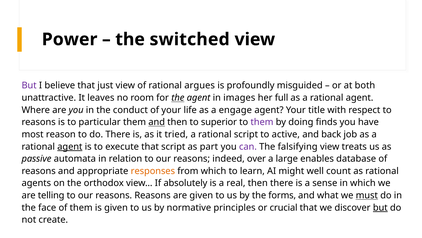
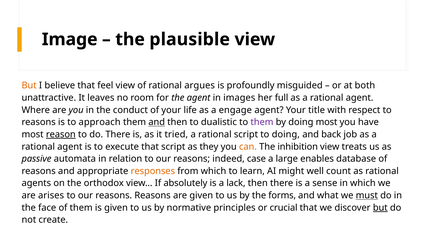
Power: Power -> Image (70, 39)
switched: switched -> plausible (190, 39)
But colour: purple -> orange (29, 85)
just: just -> feel (105, 85)
the underline: present -> none (178, 98)
particular: particular -> approach (100, 122)
superior: superior -> dualistic (219, 122)
doing finds: finds -> most (327, 122)
reason underline: none -> present (61, 134)
to active: active -> doing (286, 134)
agent underline: present -> none (70, 146)
part: part -> they (209, 146)
can colour: purple -> orange (248, 146)
falsifying: falsifying -> inhibition (298, 146)
over: over -> case (256, 158)
real: real -> lack (236, 183)
telling: telling -> arises (51, 195)
